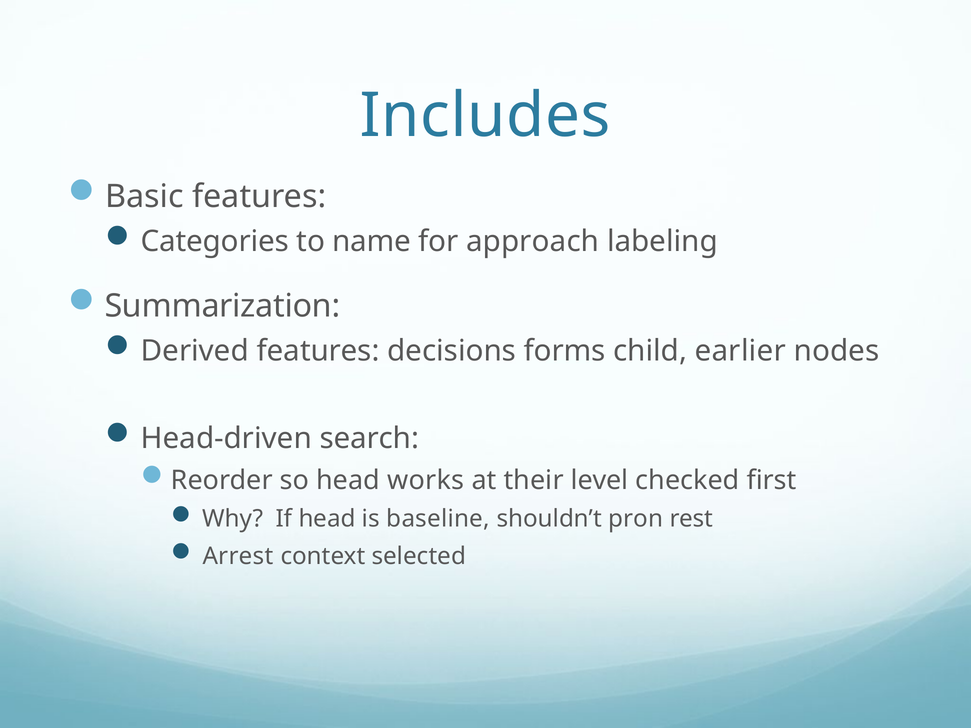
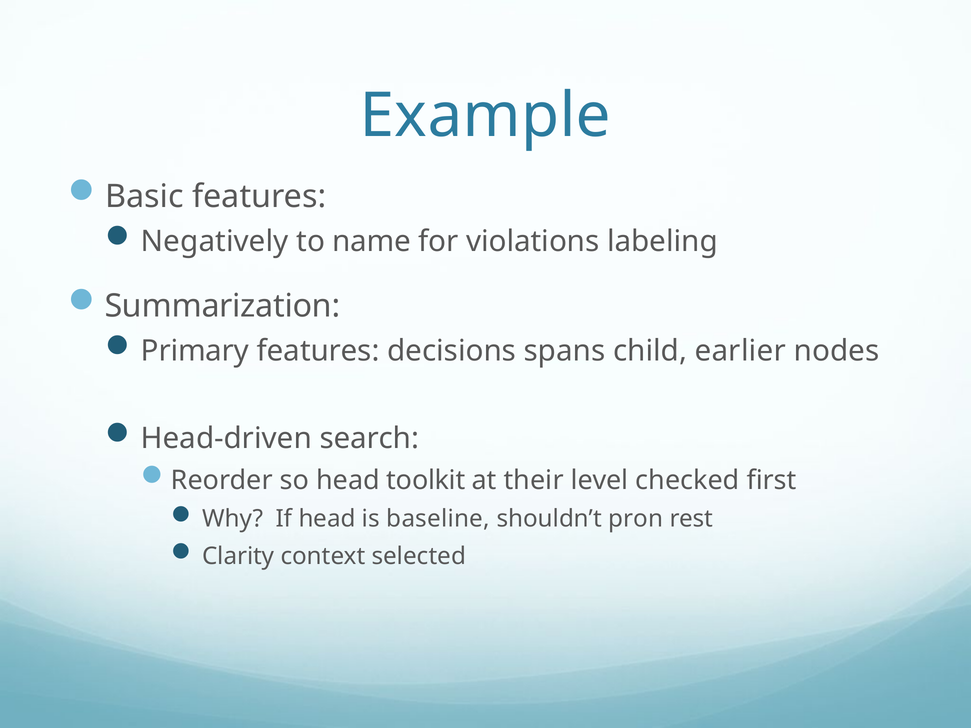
Includes: Includes -> Example (485, 116)
Categories: Categories -> Negatively (215, 242)
approach: approach -> violations (533, 242)
Derived: Derived -> Primary (195, 351)
forms: forms -> spans (565, 351)
works: works -> toolkit (426, 480)
Arrest: Arrest -> Clarity (238, 556)
